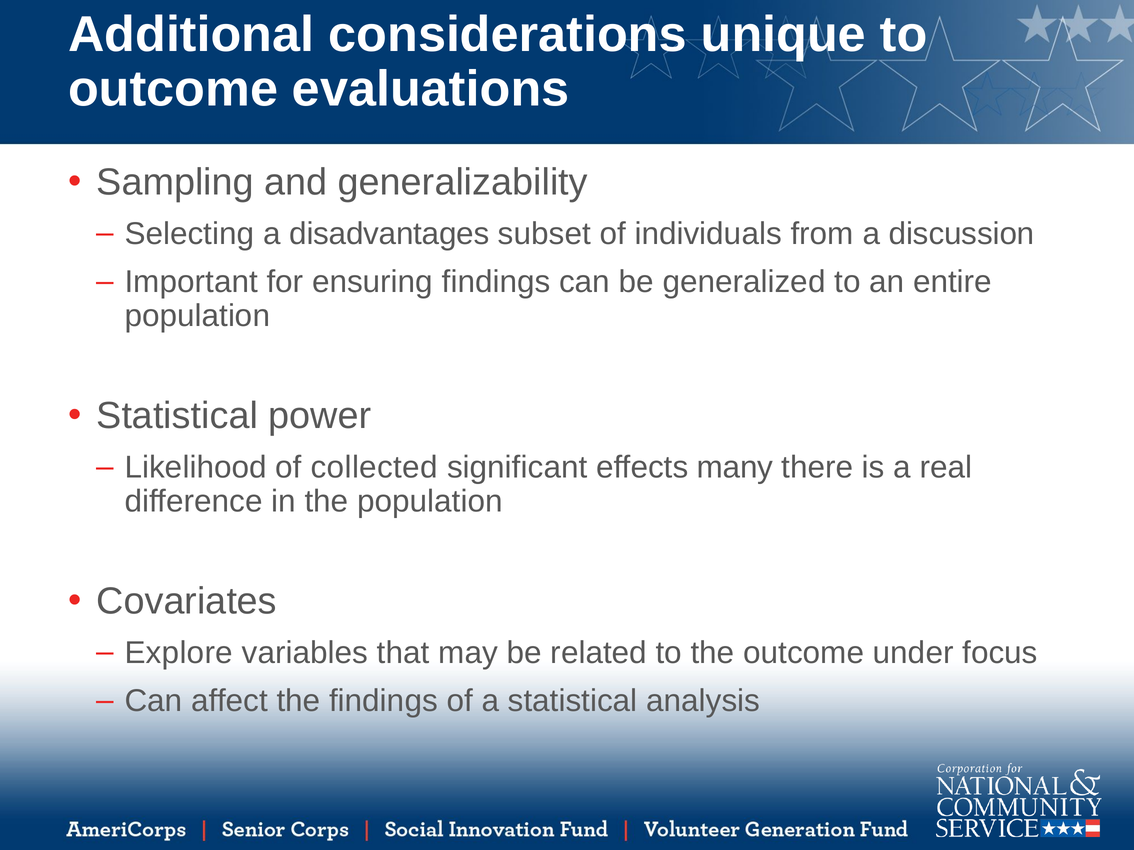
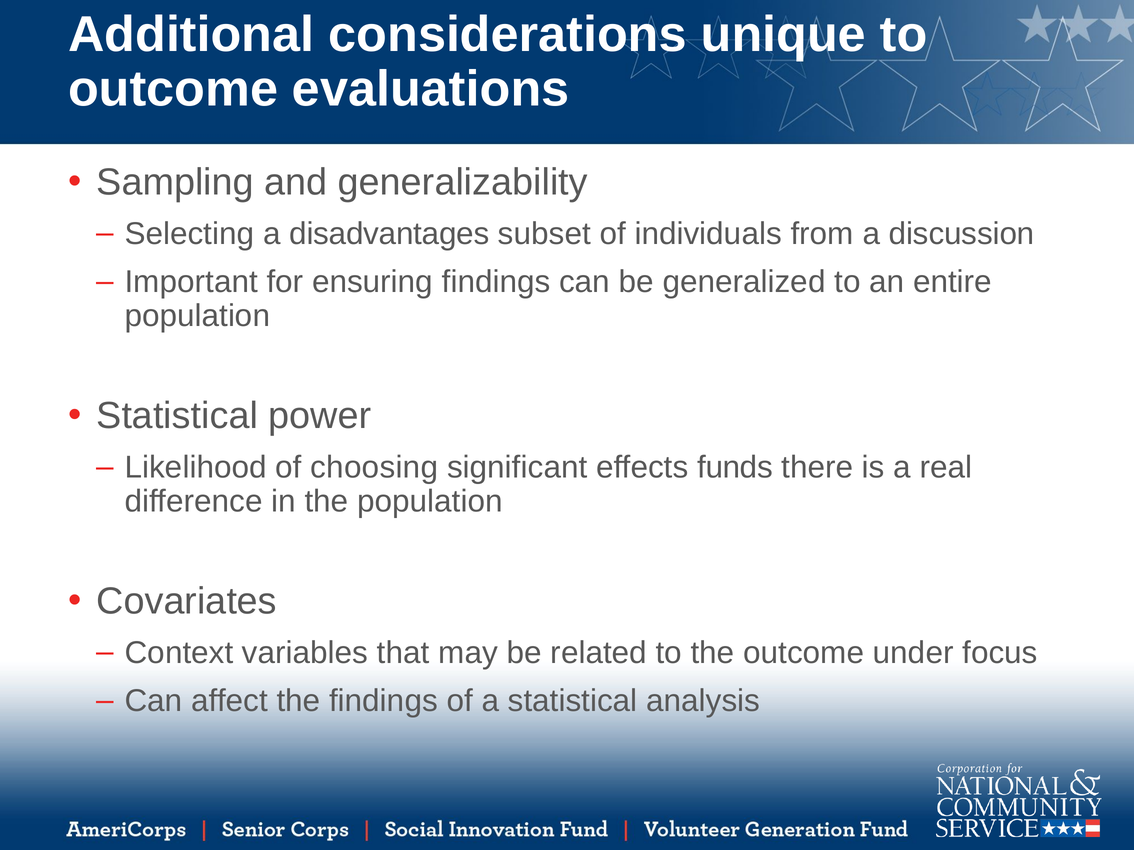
collected: collected -> choosing (374, 468)
many: many -> funds (735, 468)
Explore: Explore -> Context (179, 653)
